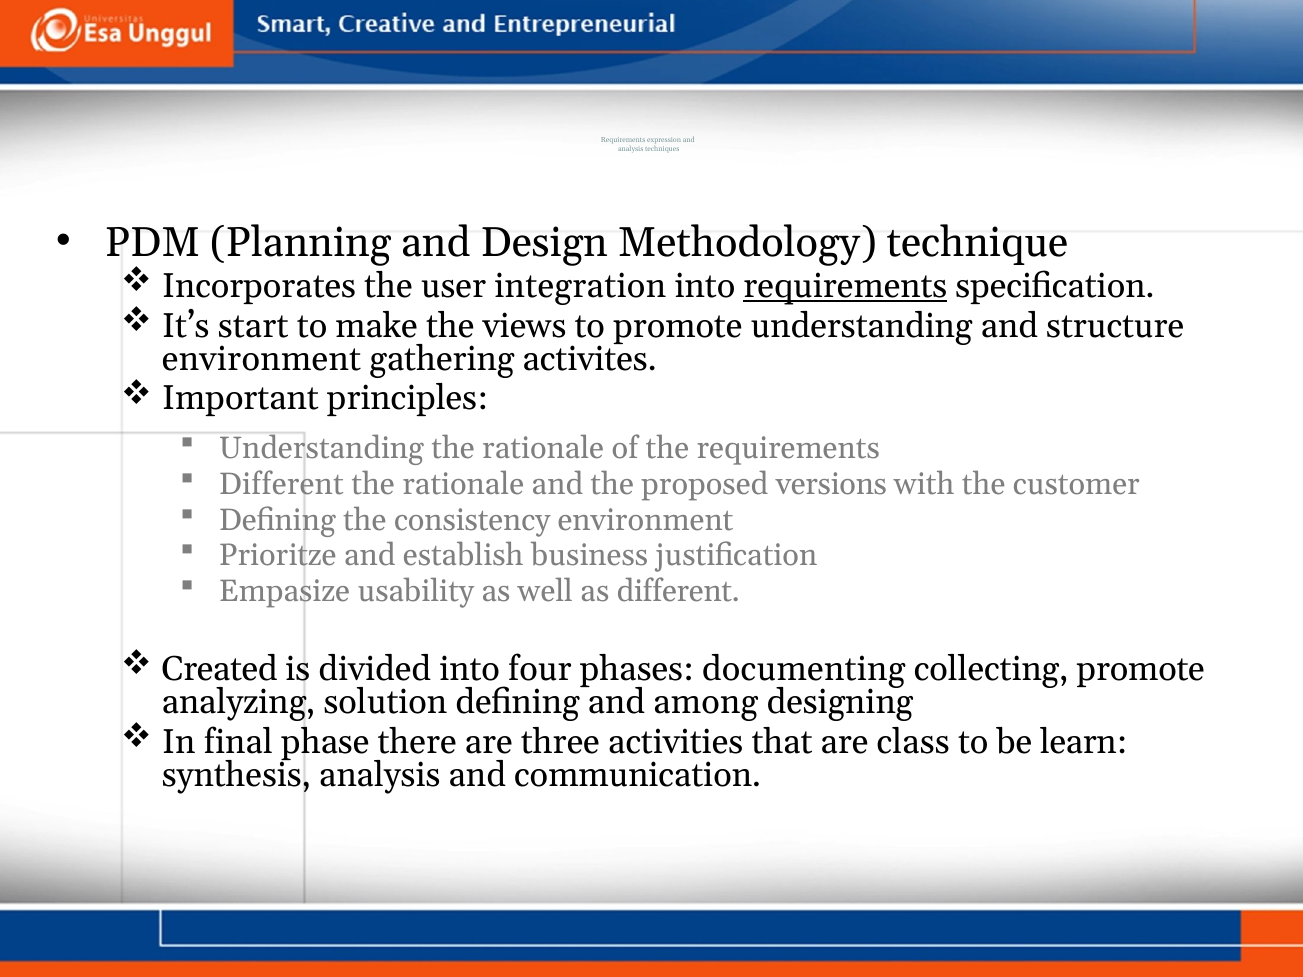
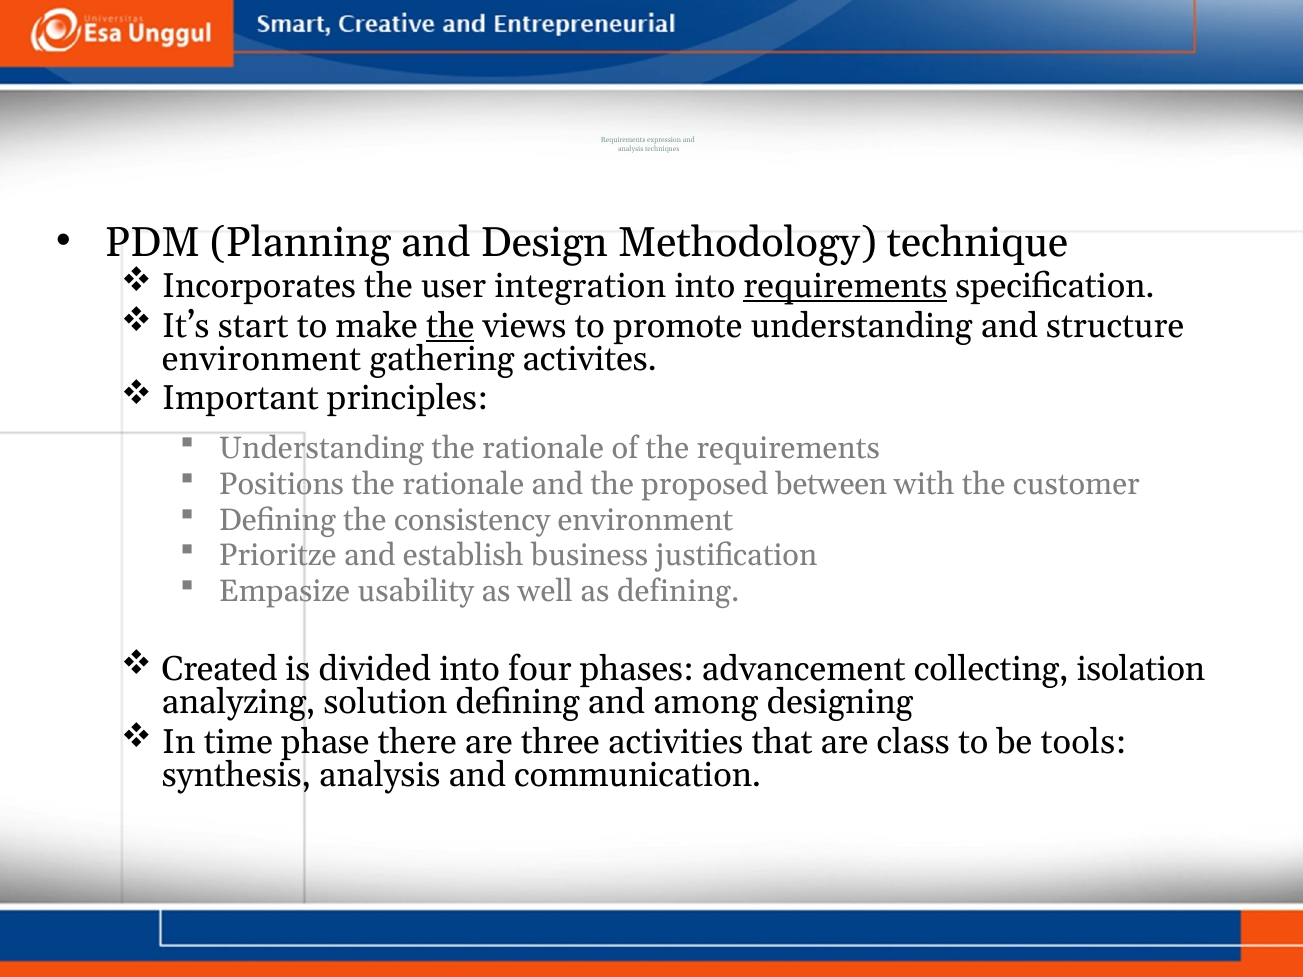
the underline: none -> present (450, 326)
Different: Different -> Positions (281, 485)
versions: versions -> between (831, 485)
as different: different -> defining (678, 592)
documenting: documenting -> advancement (804, 670)
collecting promote: promote -> isolation (1141, 670)
final: final -> time (238, 742)
learn: learn -> tools (1083, 742)
